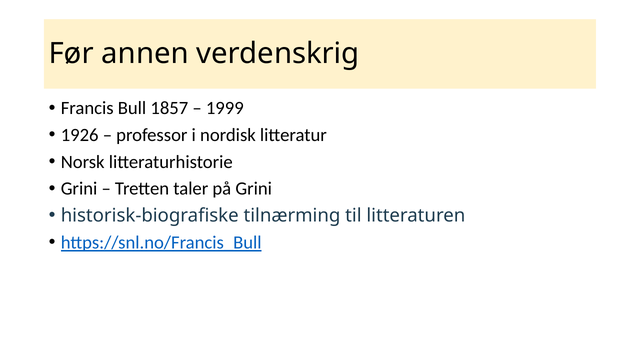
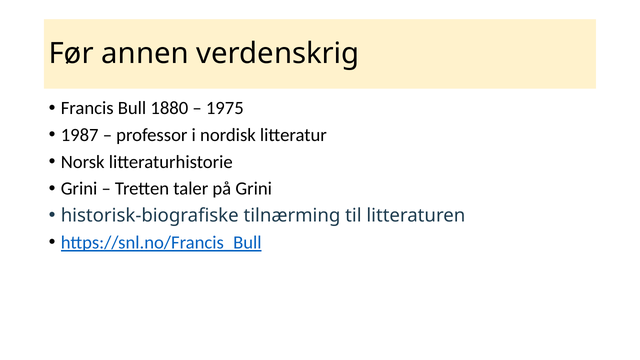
1857: 1857 -> 1880 (169, 108)
1999: 1999 -> 1975 (225, 108)
1926: 1926 -> 1987 (80, 135)
